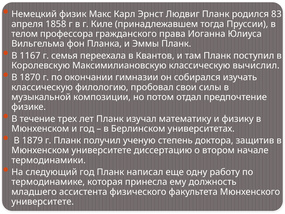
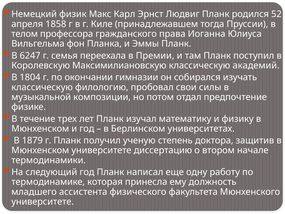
83: 83 -> 52 (276, 14)
1167: 1167 -> 6247 (30, 56)
Квантов: Квантов -> Премии (155, 56)
вычислил: вычислил -> академий (256, 65)
1870: 1870 -> 1804 (30, 77)
